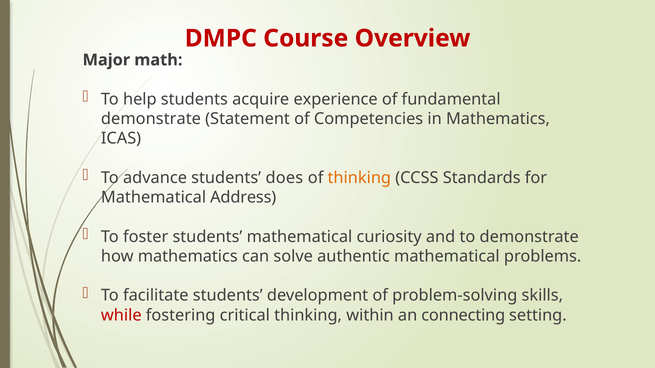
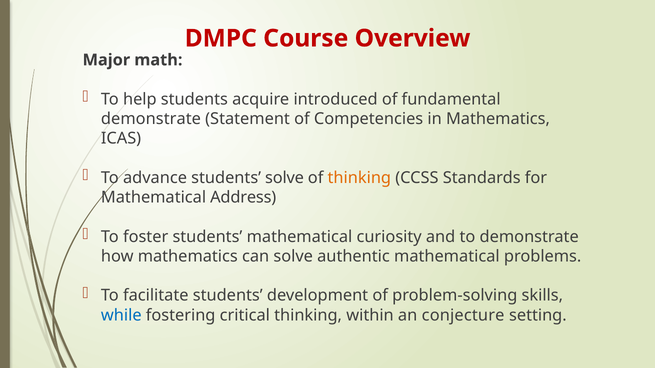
experience: experience -> introduced (336, 99)
students does: does -> solve (285, 178)
while colour: red -> blue (121, 315)
connecting: connecting -> conjecture (463, 315)
